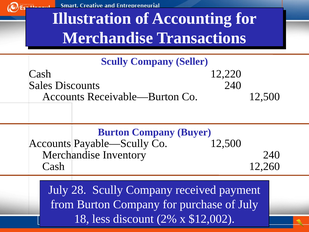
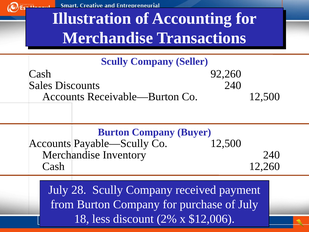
12,220: 12,220 -> 92,260 (226, 74)
$12,002: $12,002 -> $12,006 (212, 219)
